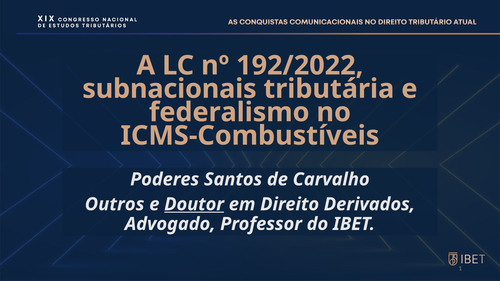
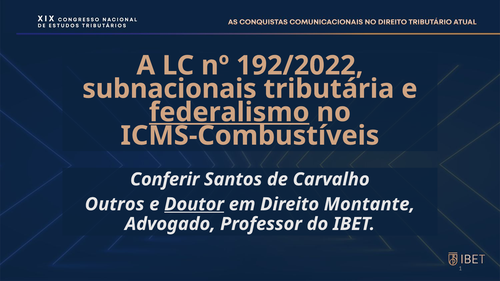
federalismo underline: none -> present (229, 112)
Poderes: Poderes -> Conferir (165, 180)
Derivados: Derivados -> Montante (369, 204)
